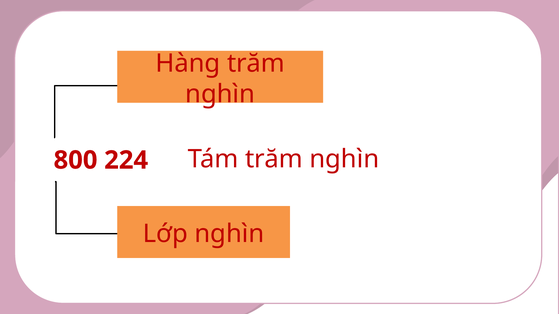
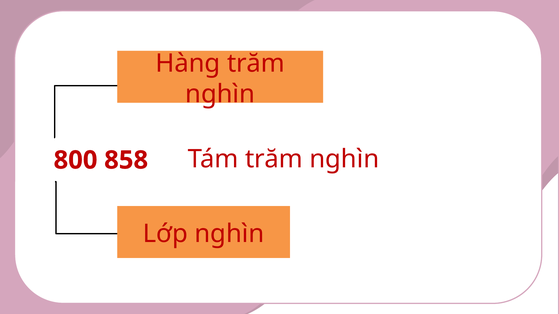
224: 224 -> 858 (126, 160)
